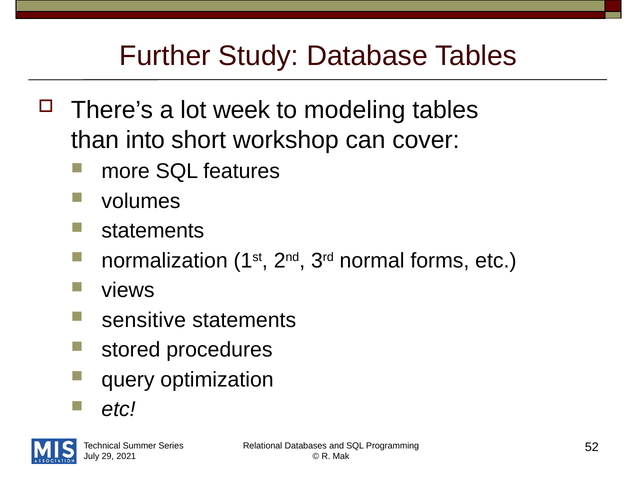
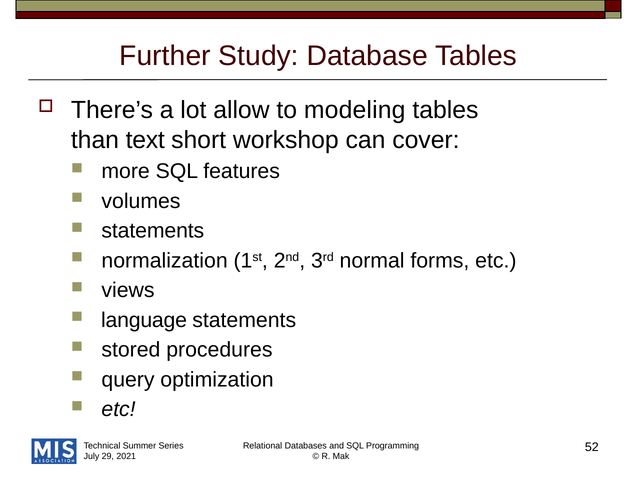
week: week -> allow (241, 110)
into: into -> text (145, 140)
sensitive: sensitive -> language (144, 320)
